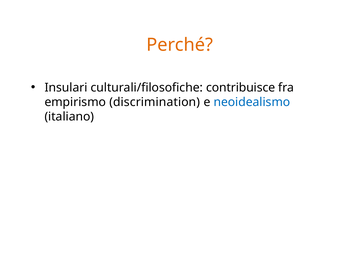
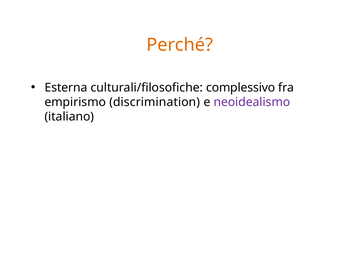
Insulari: Insulari -> Esterna (66, 88)
contribuisce: contribuisce -> complessivo (241, 88)
neoidealismo colour: blue -> purple (252, 102)
